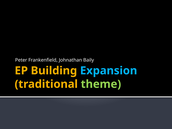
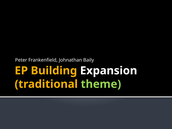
Expansion colour: light blue -> white (109, 71)
